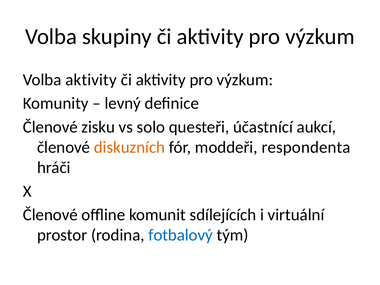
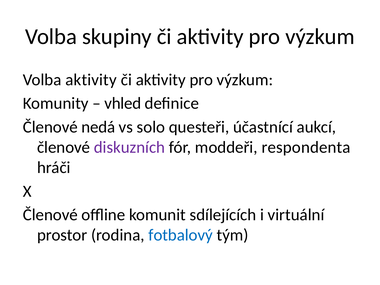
levný: levný -> vhled (123, 103)
zisku: zisku -> nedá (98, 127)
diskuzních colour: orange -> purple (129, 147)
